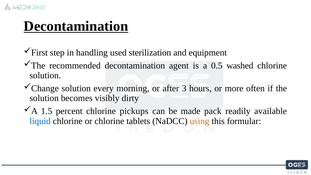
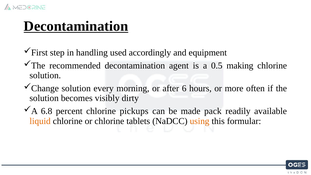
sterilization: sterilization -> accordingly (150, 53)
washed: washed -> making (240, 66)
3: 3 -> 6 (184, 88)
1.5: 1.5 -> 6.8 (47, 111)
liquid colour: blue -> orange (40, 121)
